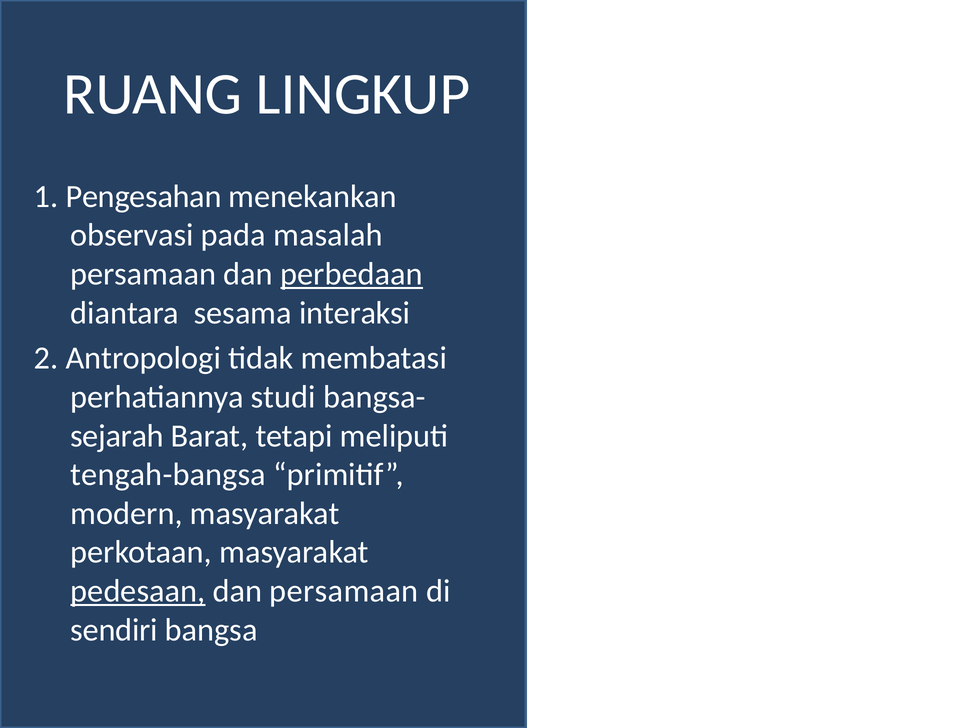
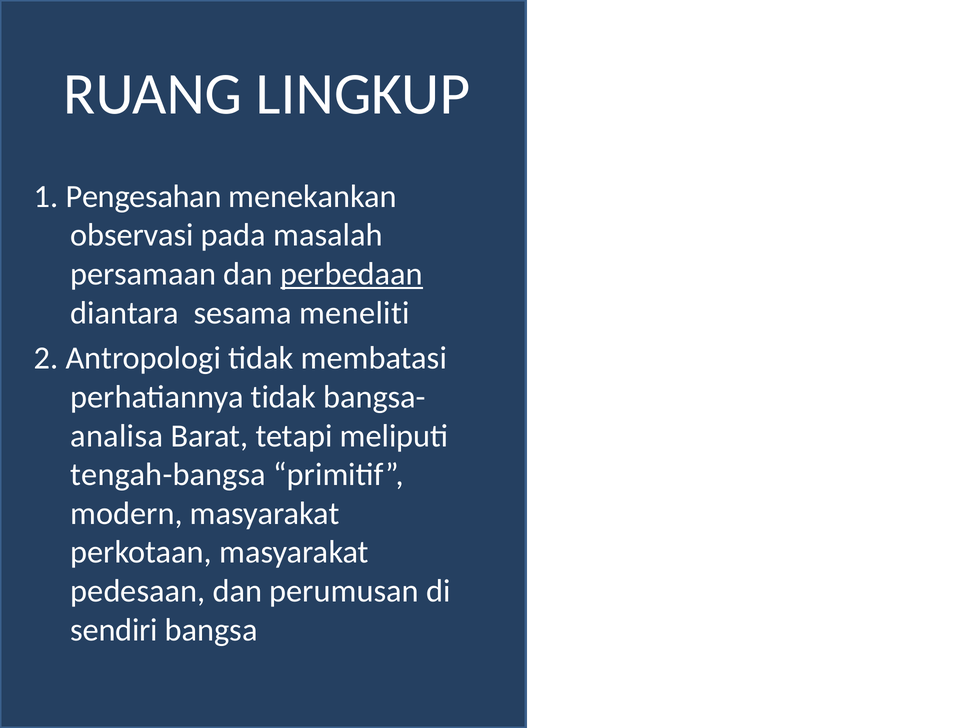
interaksi: interaksi -> meneliti (354, 313)
perhatiannya studi: studi -> tidak (283, 397)
sejarah: sejarah -> analisa (117, 436)
pedesaan underline: present -> none (138, 591)
dan persamaan: persamaan -> perumusan (344, 591)
